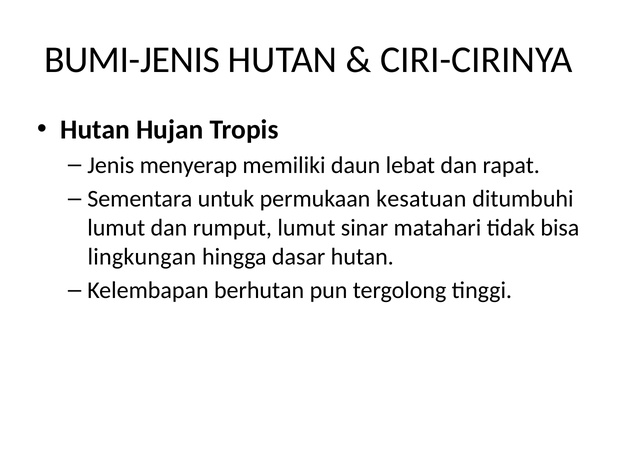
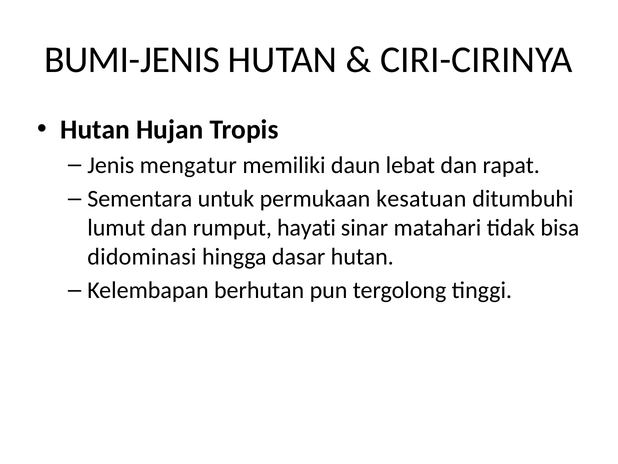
menyerap: menyerap -> mengatur (188, 165)
rumput lumut: lumut -> hayati (307, 228)
lingkungan: lingkungan -> didominasi (142, 257)
